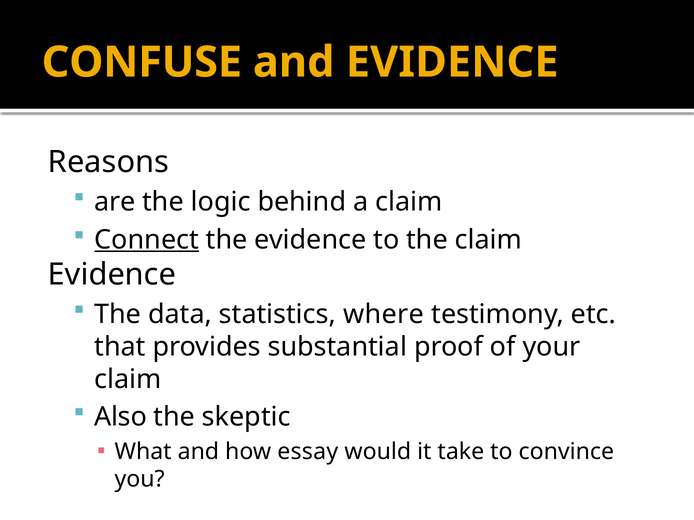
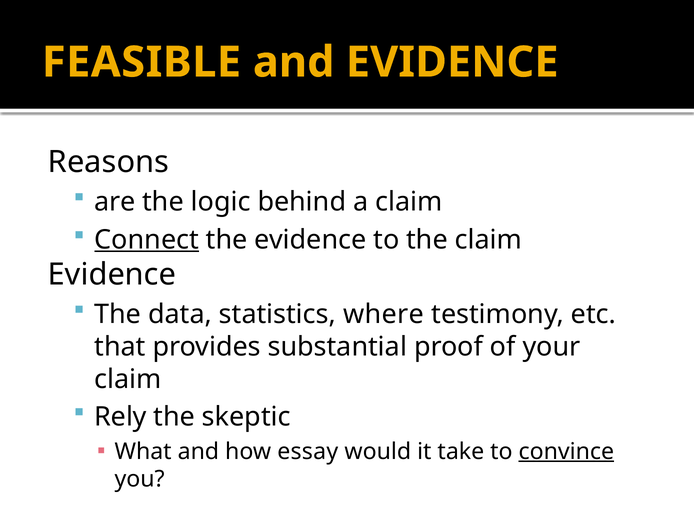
CONFUSE: CONFUSE -> FEASIBLE (141, 62)
Also: Also -> Rely (120, 417)
convince underline: none -> present (566, 452)
